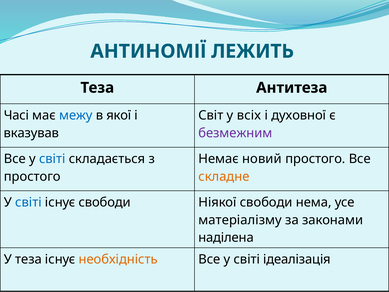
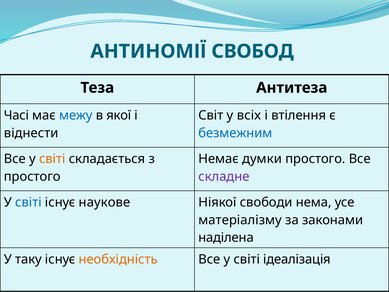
ЛЕЖИТЬ: ЛЕЖИТЬ -> СВОБОД (253, 51)
духовної: духовної -> втілення (299, 115)
вказував: вказував -> віднести (31, 133)
безмежним colour: purple -> blue (235, 133)
світі colour: blue -> orange (52, 159)
новий: новий -> думки (262, 159)
складне colour: orange -> purple (224, 176)
існує свободи: свободи -> наукове (105, 202)
У теза: теза -> таку (28, 259)
